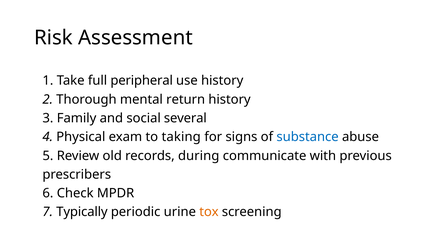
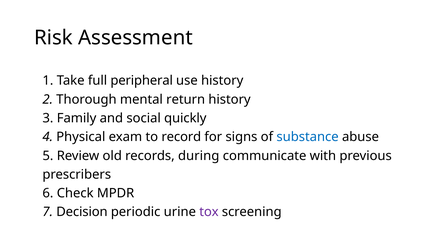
several: several -> quickly (185, 118)
taking: taking -> record (181, 137)
Typically: Typically -> Decision (82, 212)
tox colour: orange -> purple (209, 212)
